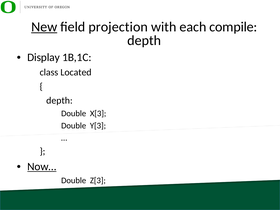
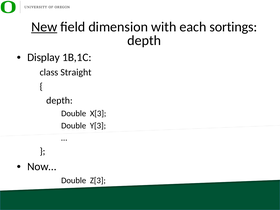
projection: projection -> dimension (118, 27)
compile: compile -> sortings (233, 27)
Located: Located -> Straight (76, 72)
Now… underline: present -> none (42, 167)
